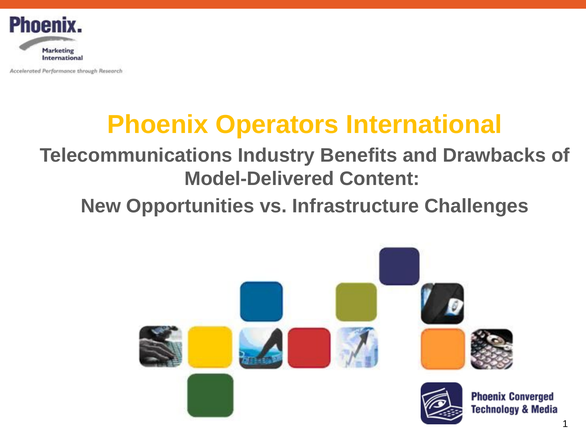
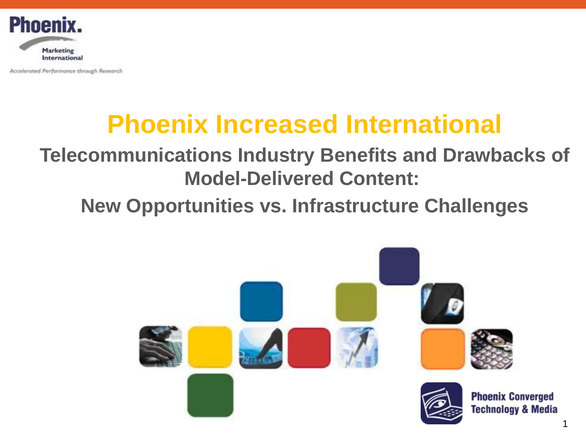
Operators: Operators -> Increased (277, 125)
